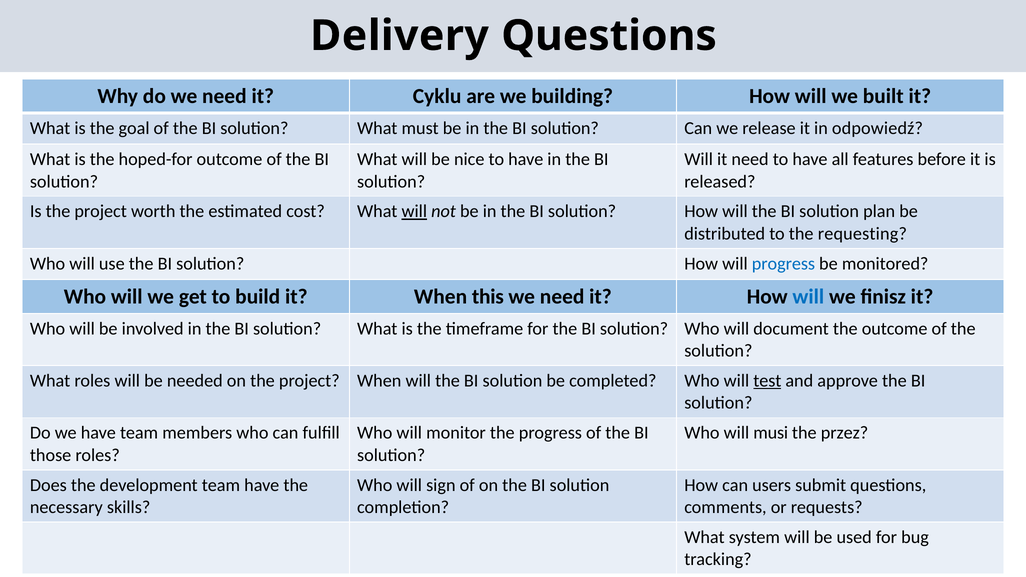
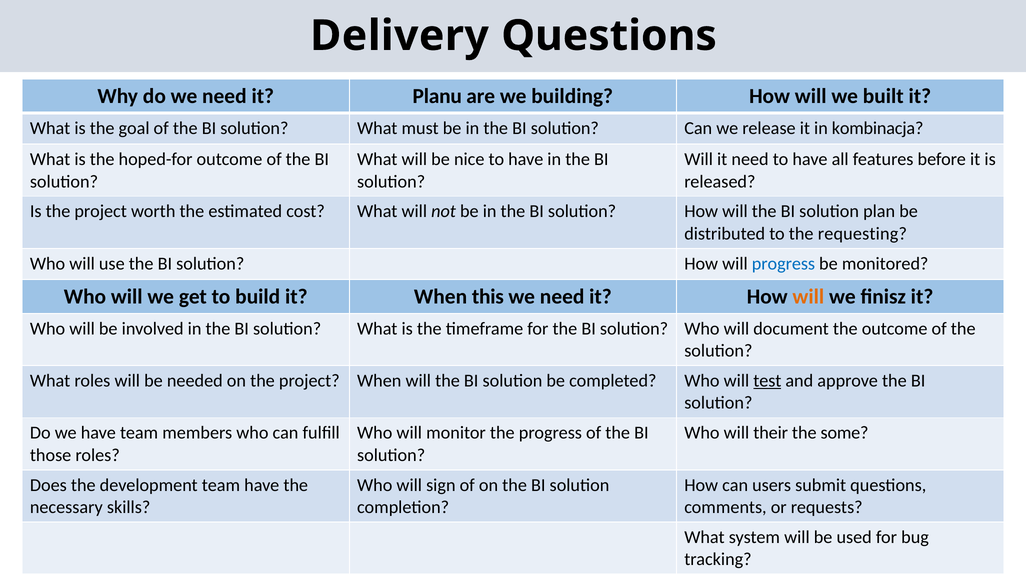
Cyklu: Cyklu -> Planu (437, 96)
odpowiedź: odpowiedź -> kombinacja (878, 128)
will underline: present -> none (414, 211)
will colour: blue -> orange (808, 297)
musi: musi -> their (771, 433)
przez: przez -> some (845, 433)
